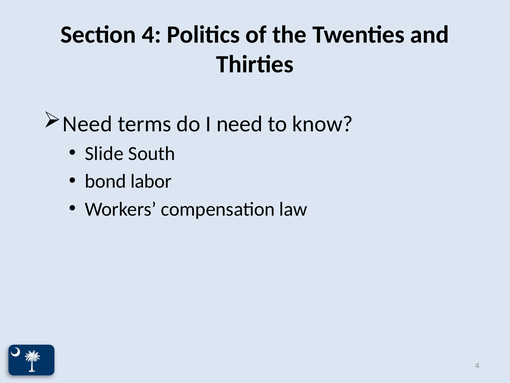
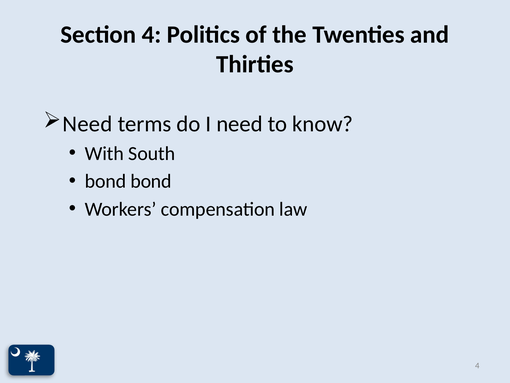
Slide: Slide -> With (104, 153)
bond labor: labor -> bond (151, 181)
